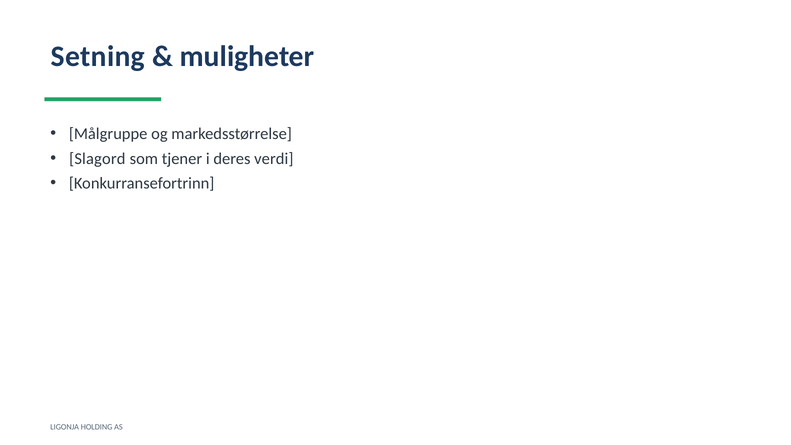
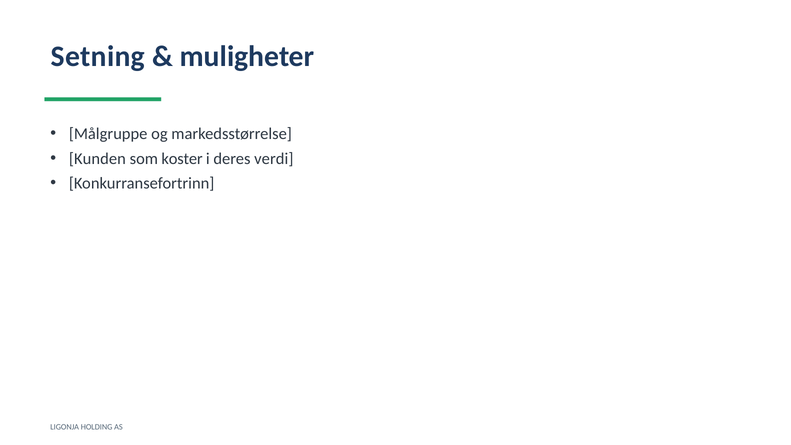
Slagord: Slagord -> Kunden (97, 159)
tjener: tjener -> koster (182, 159)
